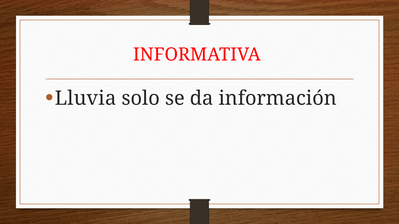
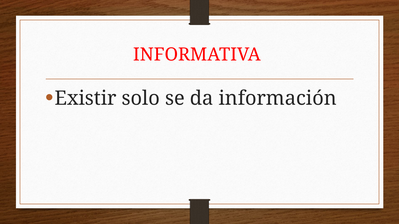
Lluvia: Lluvia -> Existir (86, 99)
